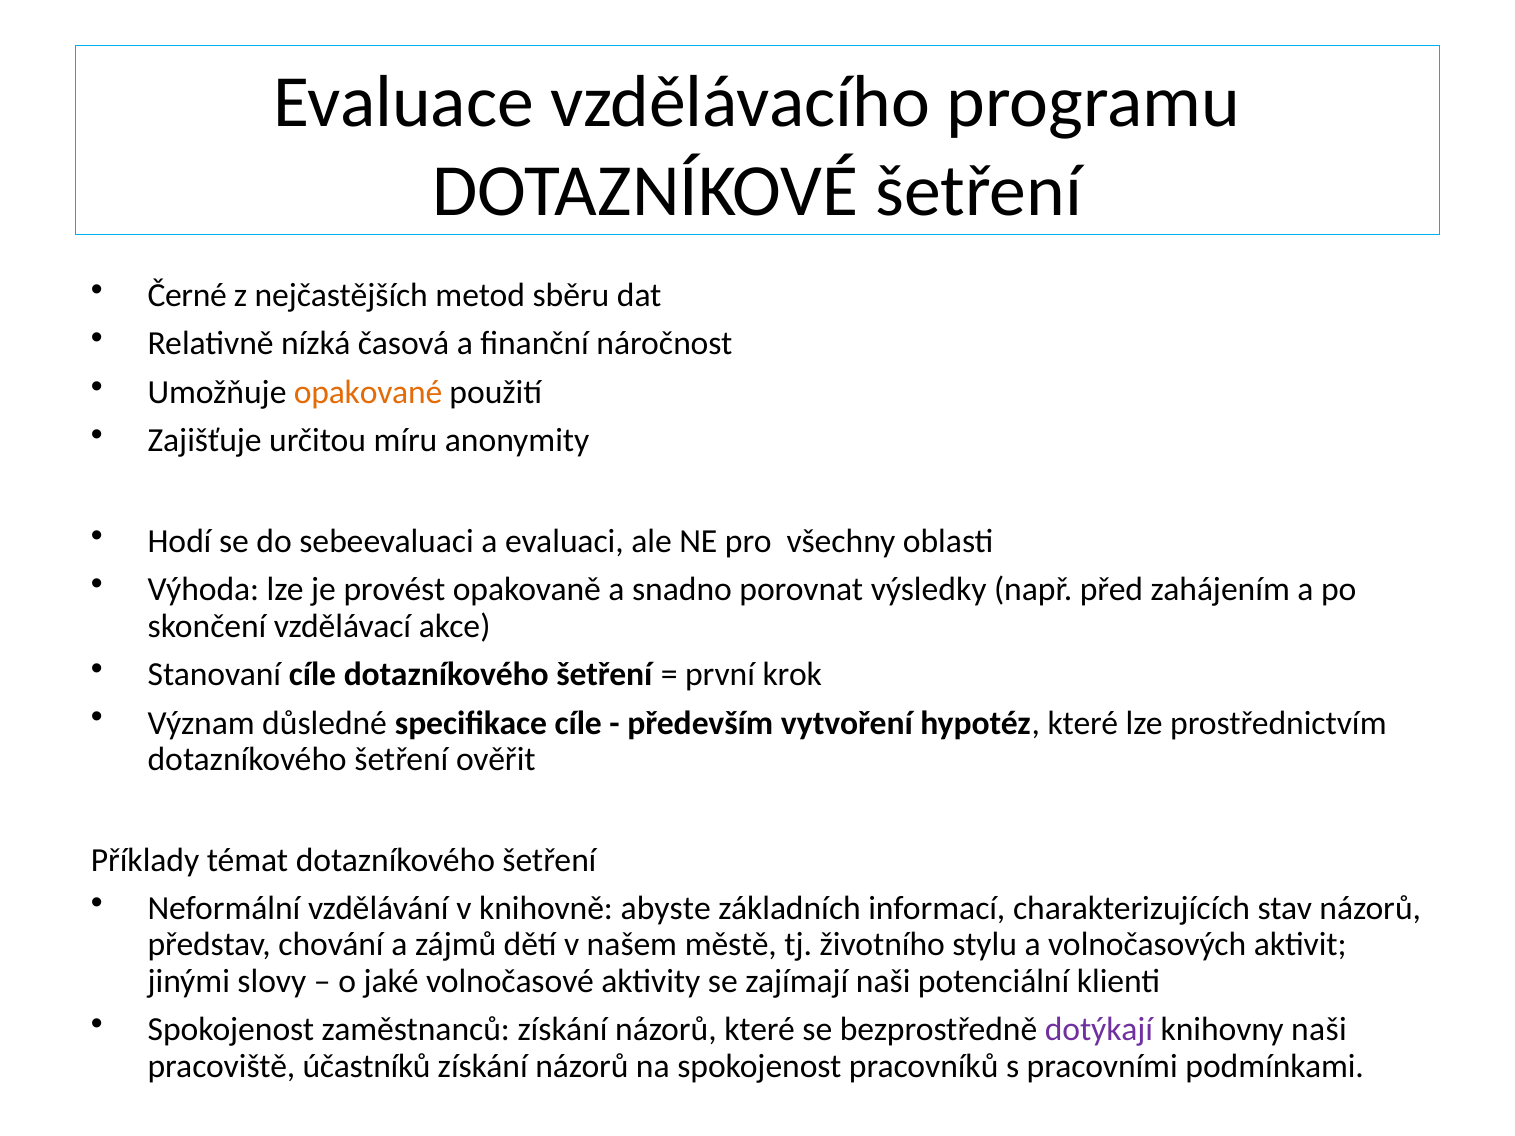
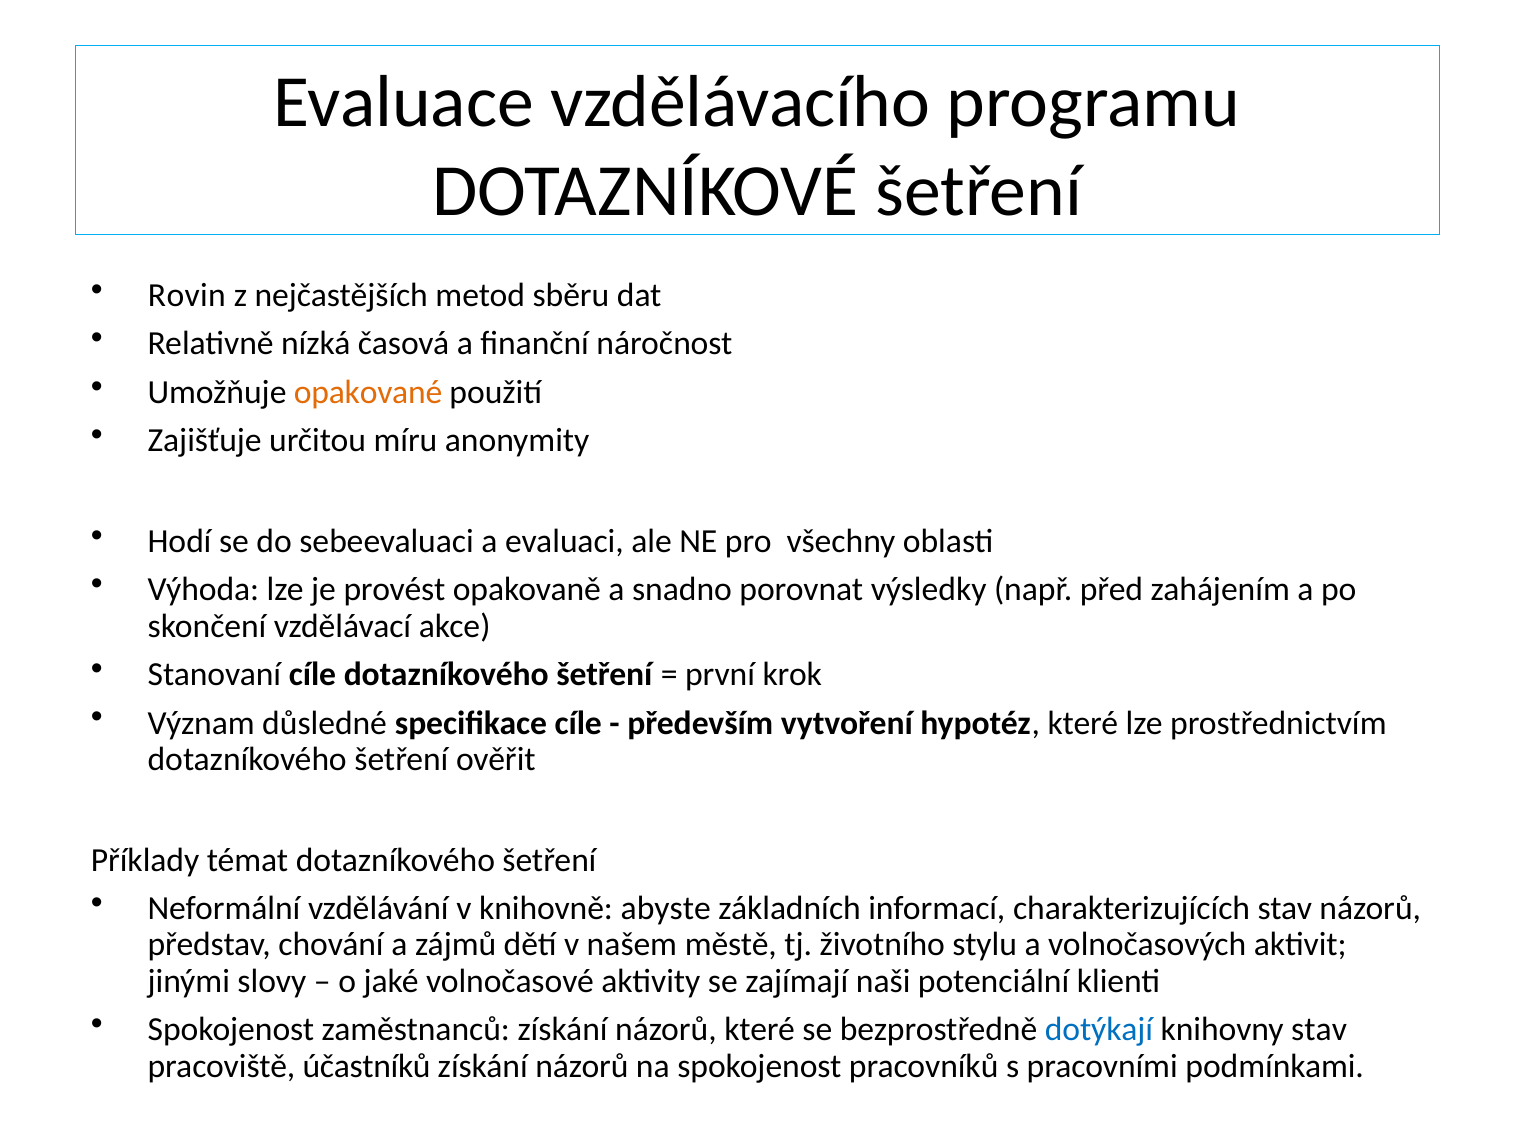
Černé: Černé -> Rovin (187, 295)
dotýkají colour: purple -> blue (1099, 1030)
knihovny naši: naši -> stav (1319, 1030)
